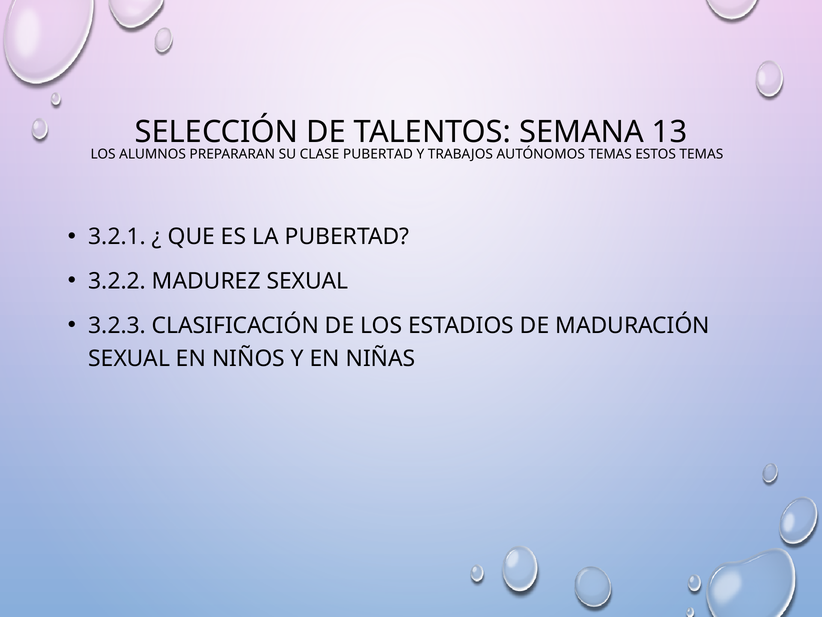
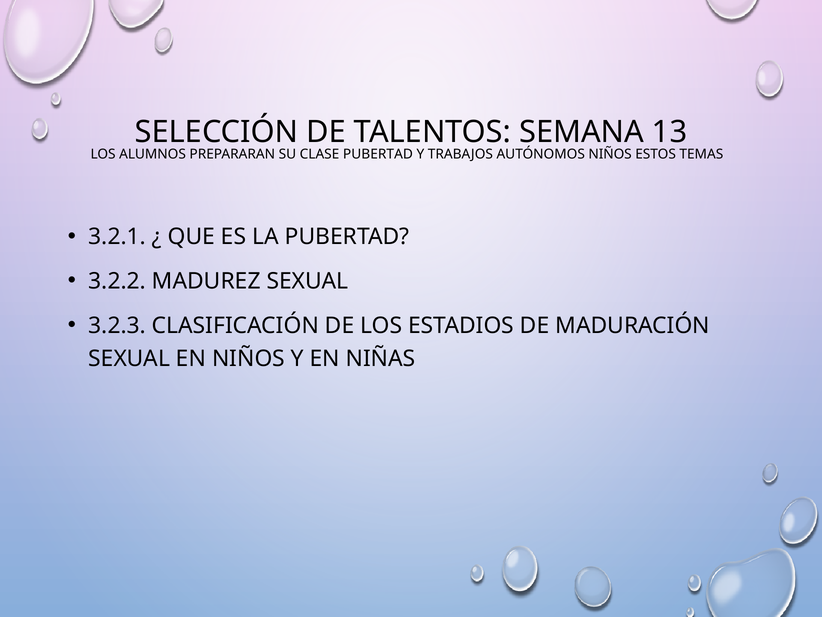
AUTÓNOMOS TEMAS: TEMAS -> NIÑOS (610, 154)
